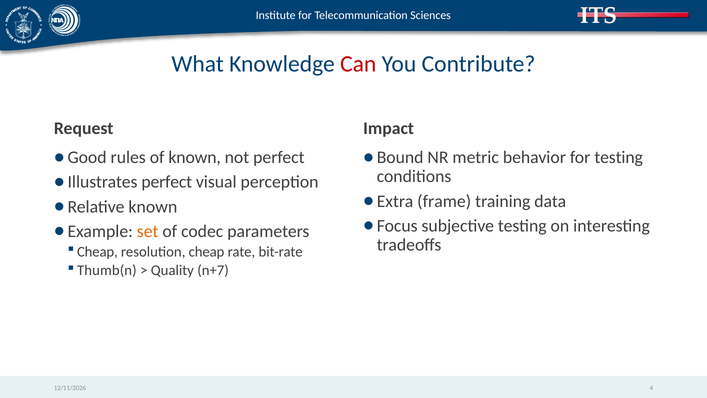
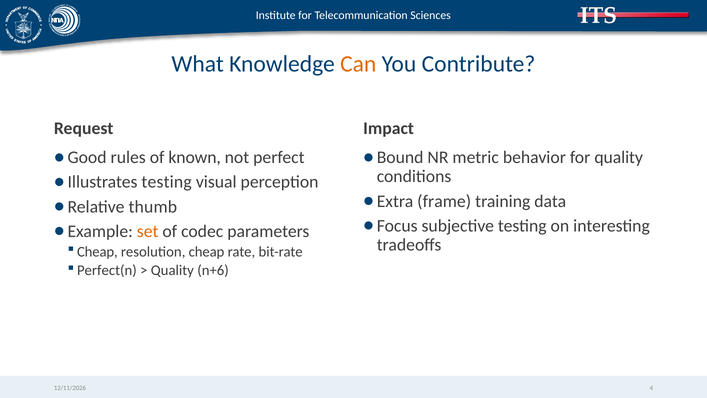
Can colour: red -> orange (358, 64)
for testing: testing -> quality (619, 157)
perfect: perfect -> testing (167, 182)
known: known -> thumb (153, 207)
Thumb(n: Thumb(n -> Perfect(n (107, 270)
n+7: n+7 -> n+6 (213, 270)
